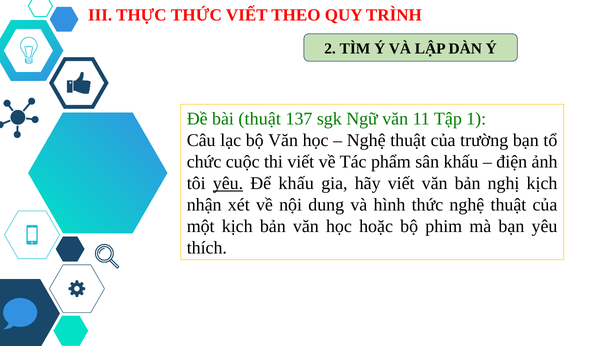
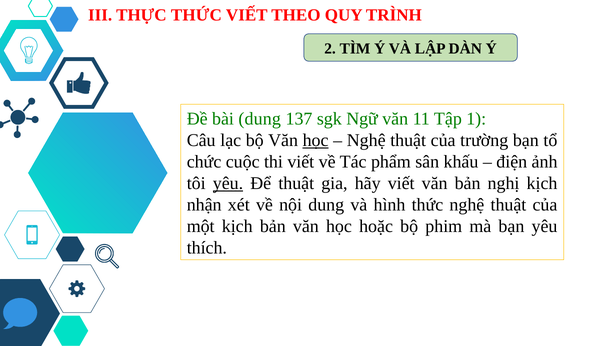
bài thuật: thuật -> dung (260, 119)
học underline: none -> present (316, 140)
Để khấu: khấu -> thuật (296, 183)
